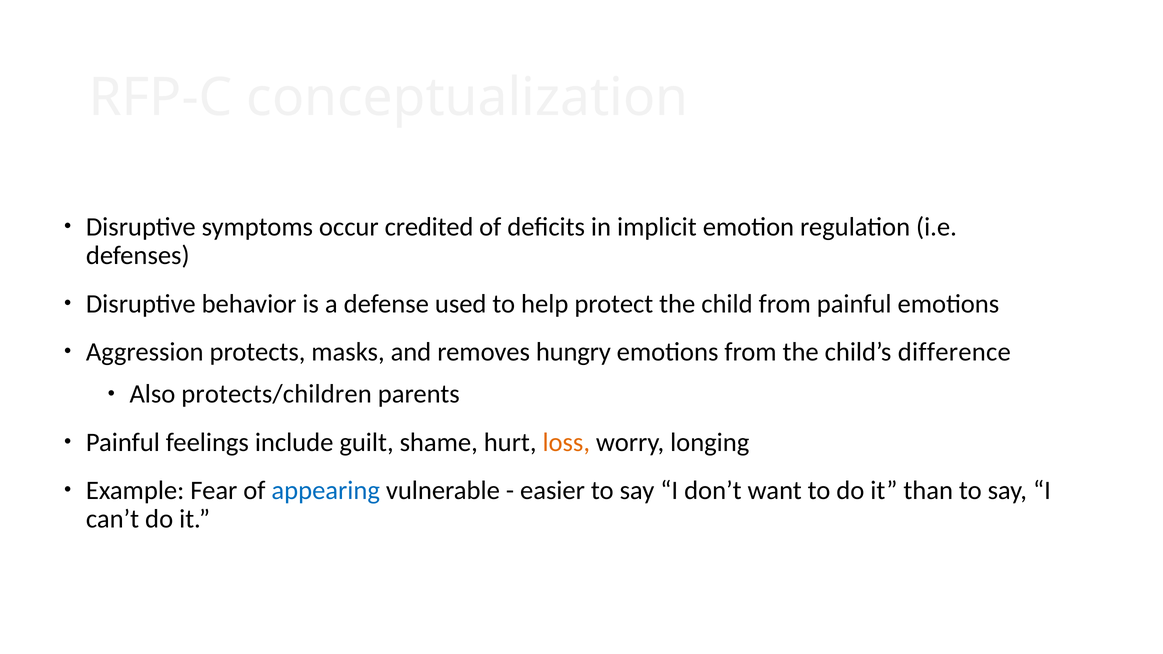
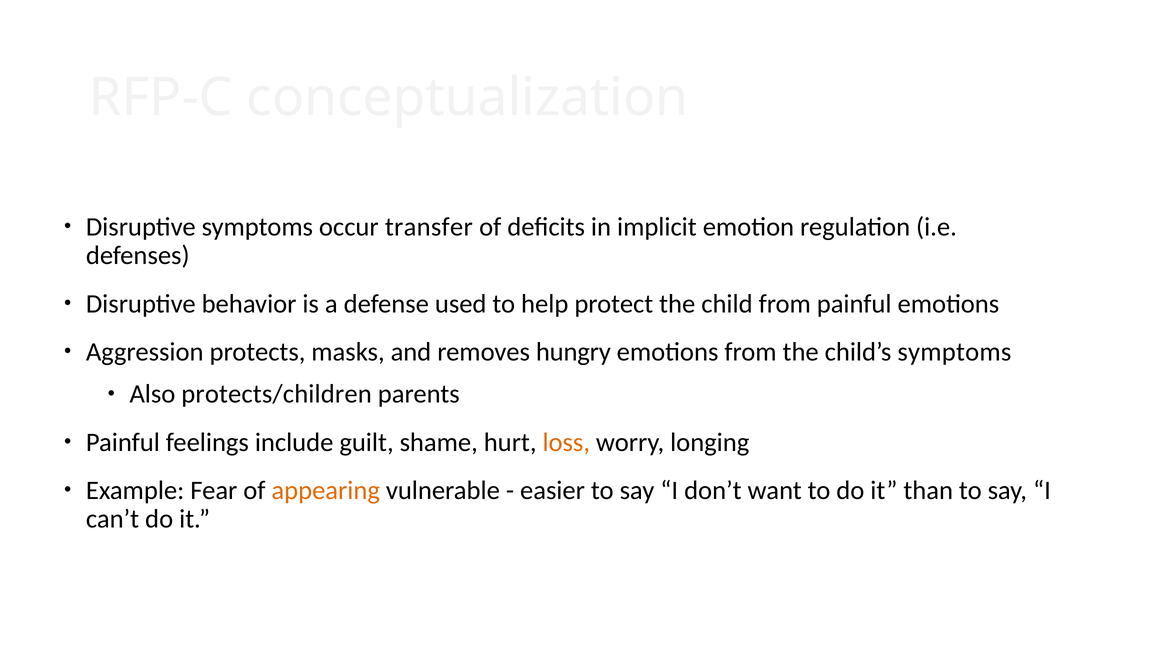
credited: credited -> transfer (429, 227)
child’s difference: difference -> symptoms (954, 352)
appearing colour: blue -> orange (326, 491)
